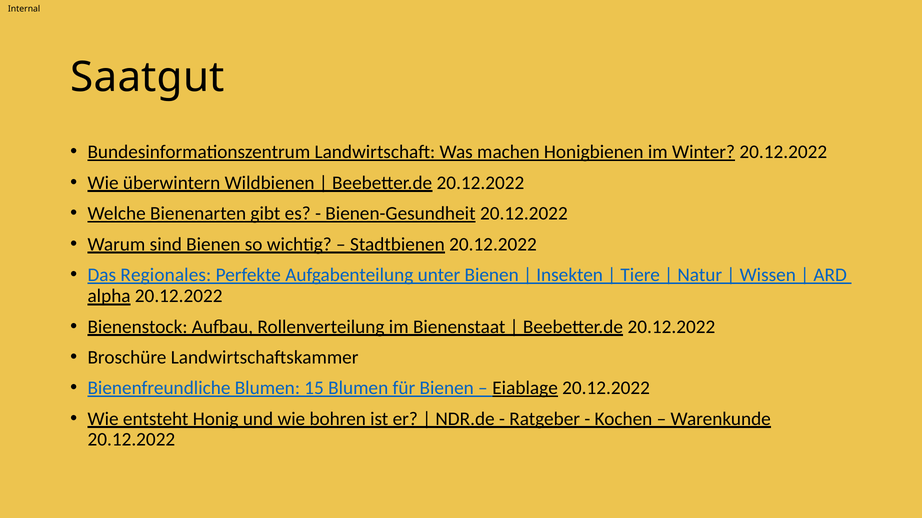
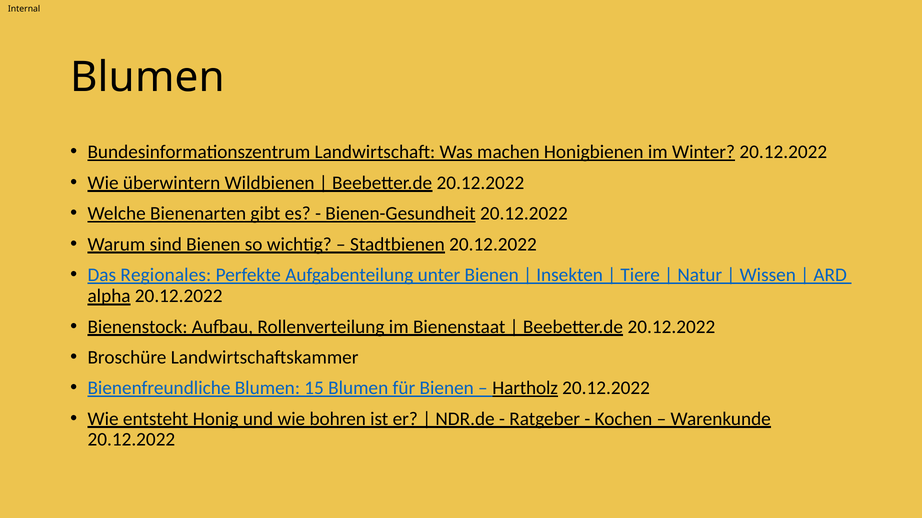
Saatgut: Saatgut -> Blumen (148, 77)
Eiablage: Eiablage -> Hartholz (525, 388)
